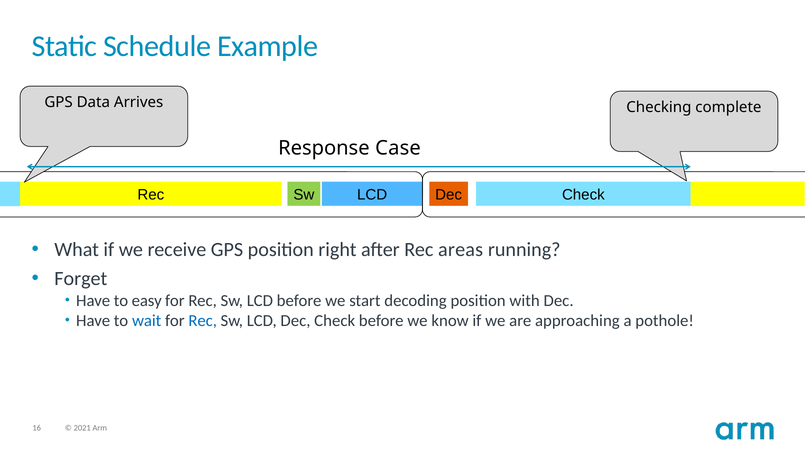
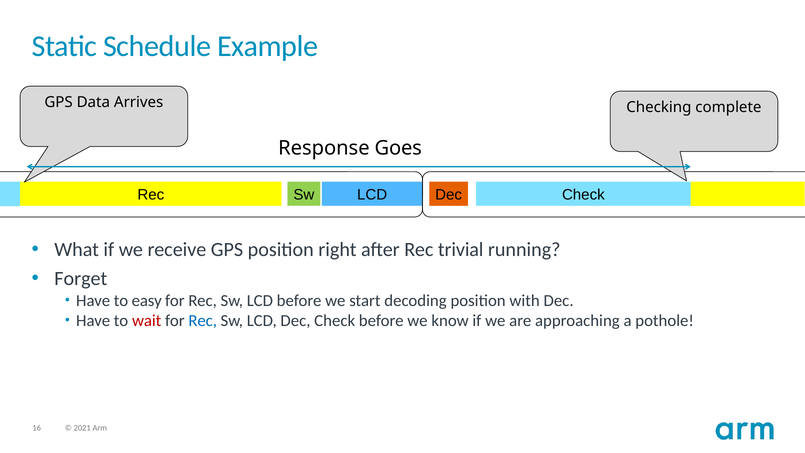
Case: Case -> Goes (398, 148)
areas: areas -> trivial (461, 249)
wait colour: blue -> red (147, 321)
